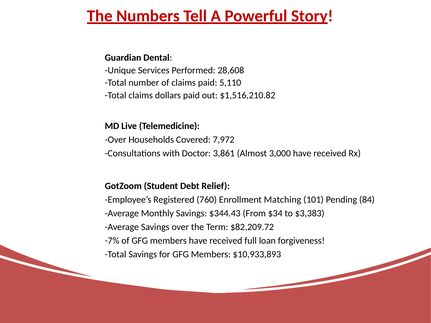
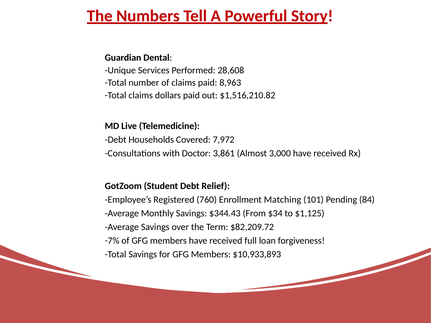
5,110: 5,110 -> 8,963 (230, 83)
Over: Over -> Debt (116, 140)
$3,383: $3,383 -> $1,125 (310, 213)
